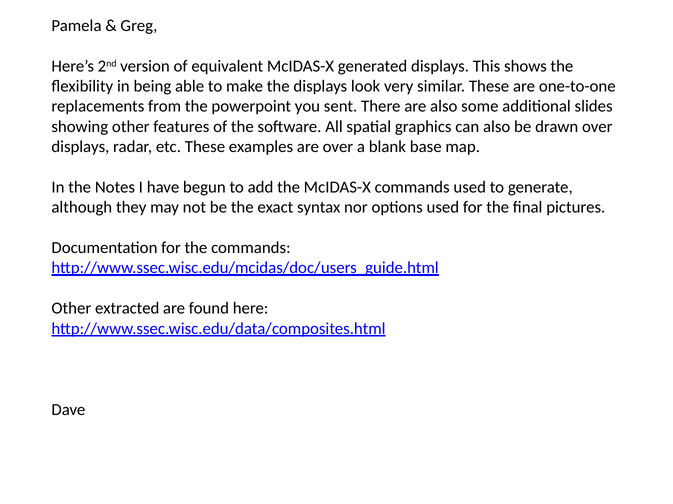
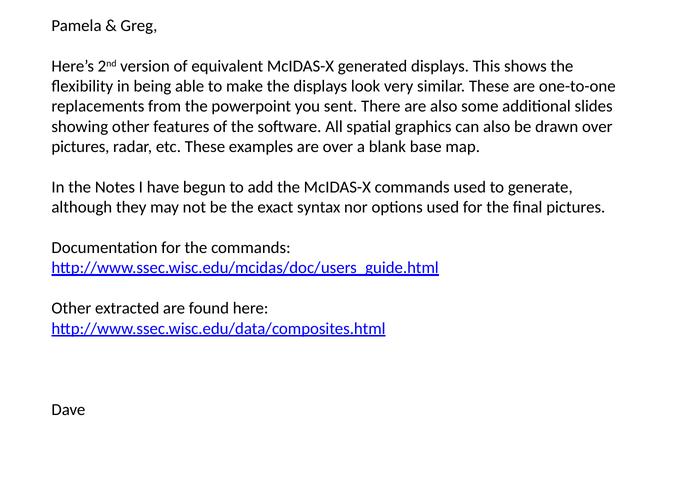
displays: displays -> pictures (80, 147)
